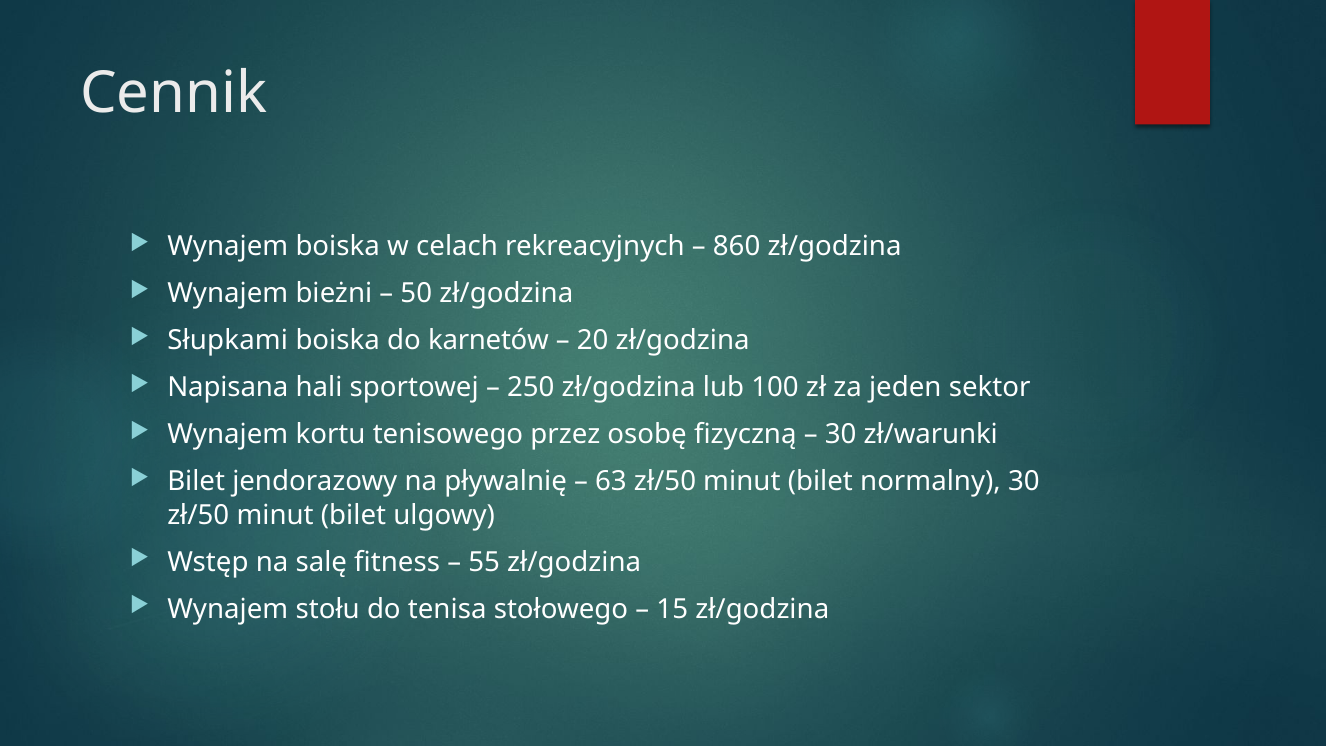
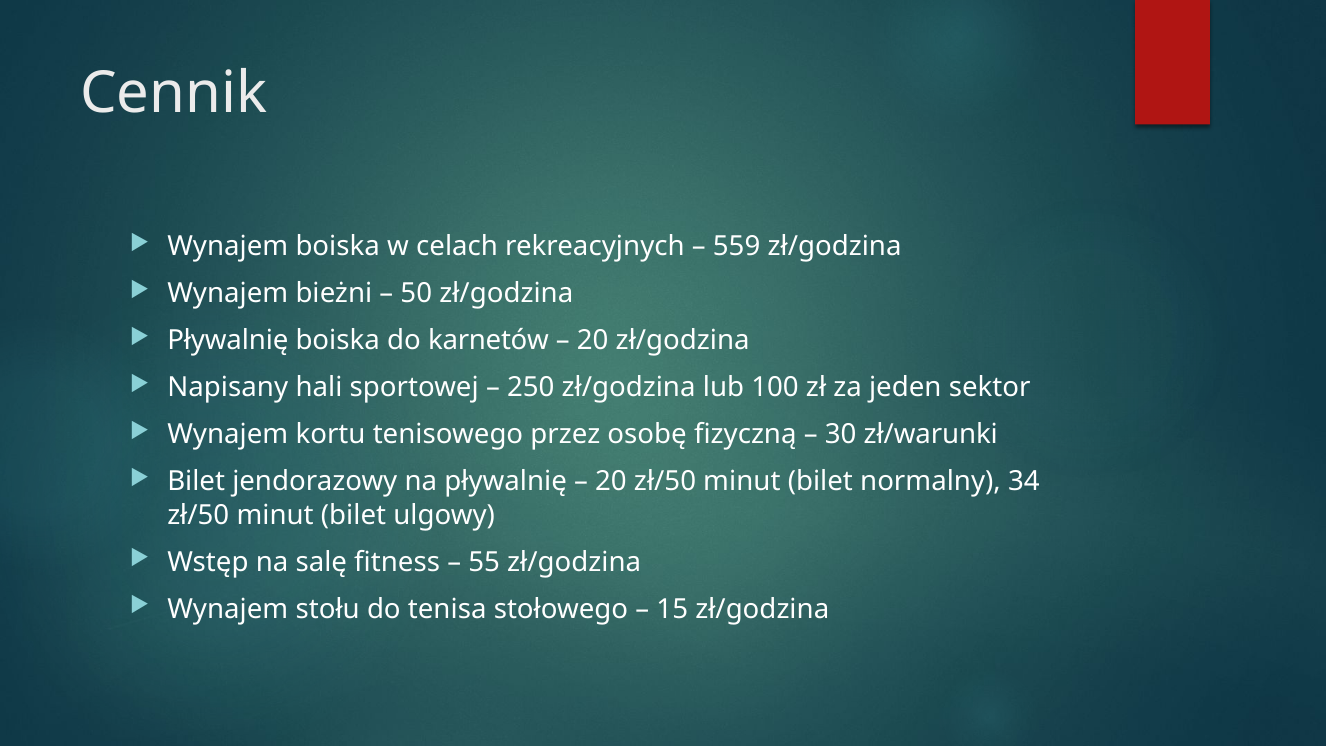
860: 860 -> 559 (737, 247)
Słupkami: Słupkami -> Pływalnię (228, 341)
Napisana: Napisana -> Napisany (228, 388)
63: 63 -> 20 (611, 482)
normalny 30: 30 -> 34 (1024, 482)
